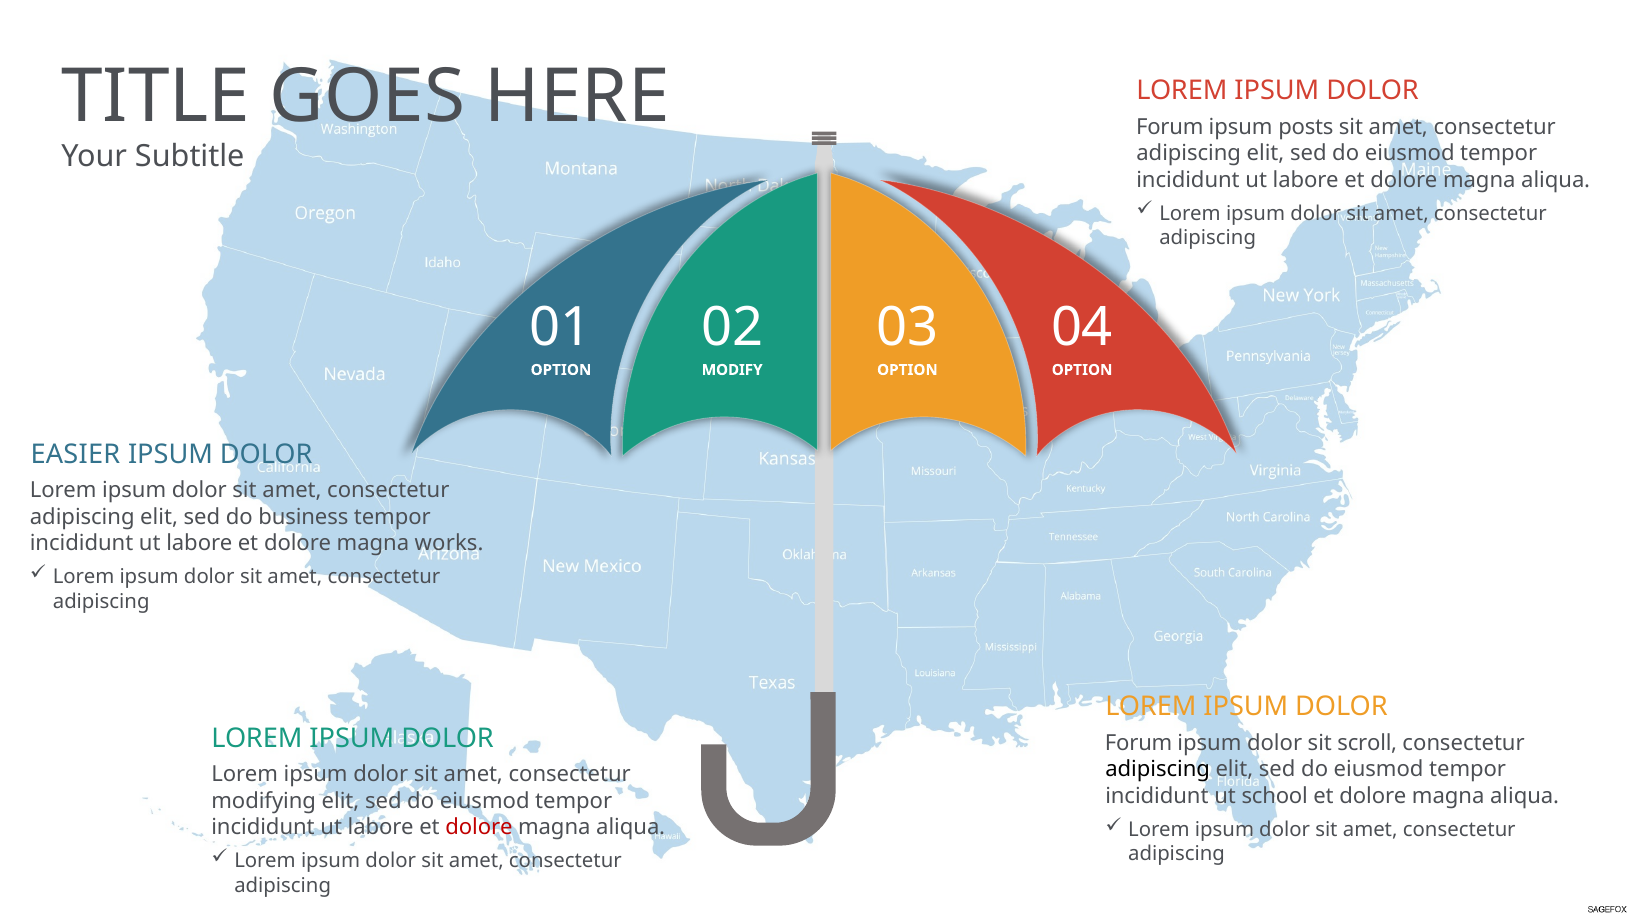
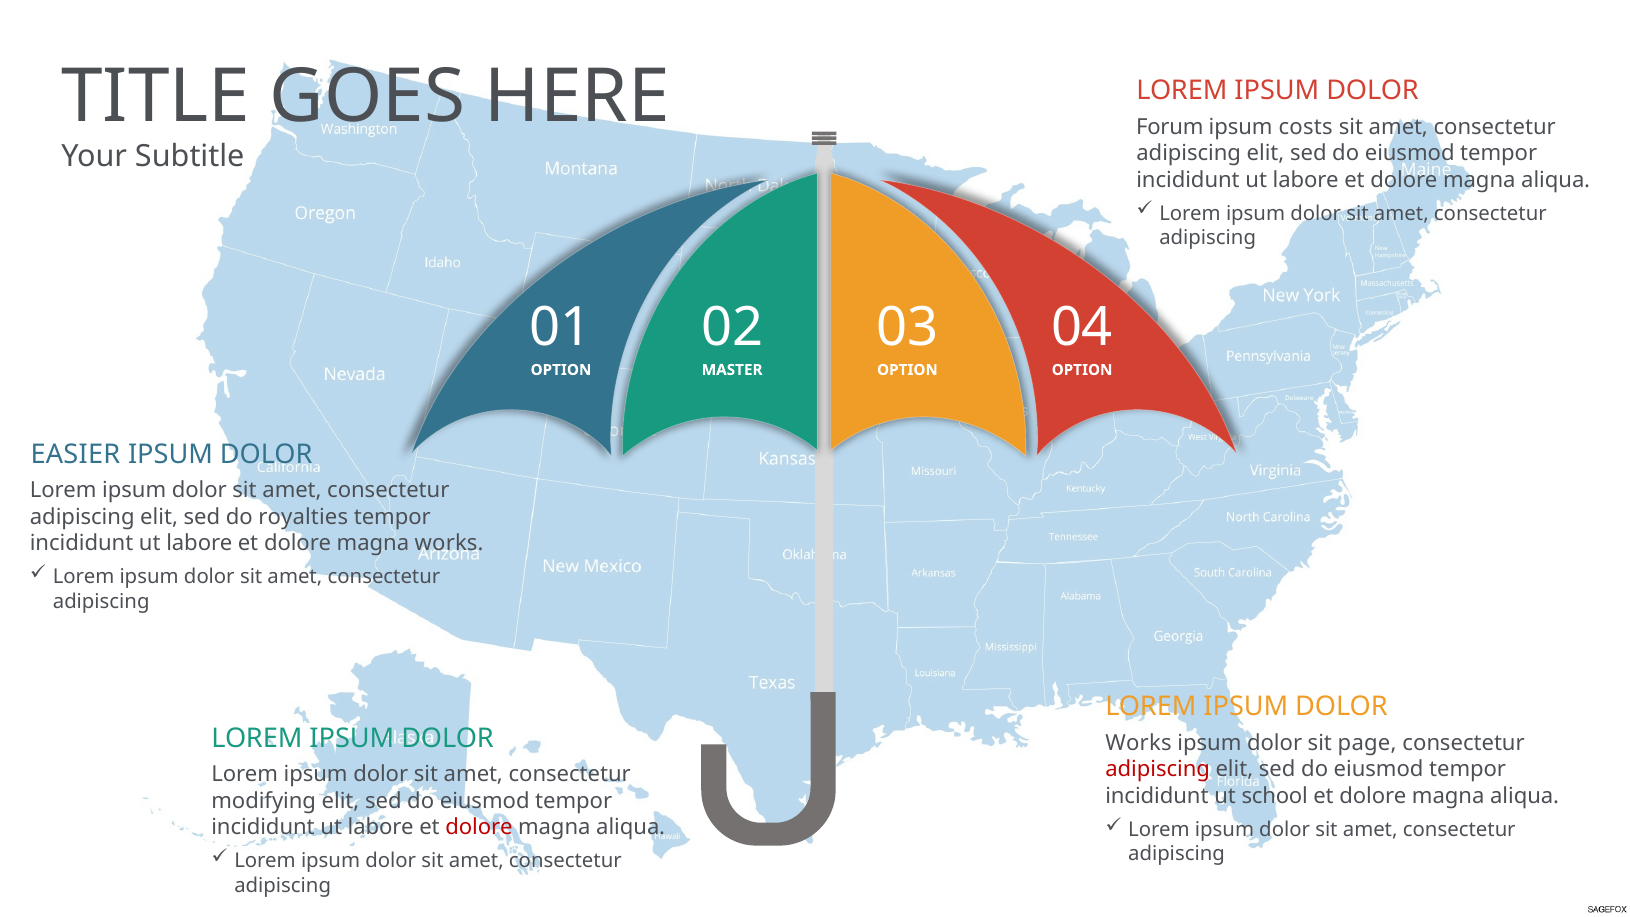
posts: posts -> costs (1306, 127)
MODIFY: MODIFY -> MASTER (732, 370)
business: business -> royalties (303, 517)
Forum: Forum -> Works (1138, 743)
scroll: scroll -> page (1367, 743)
adipiscing colour: black -> red (1158, 770)
